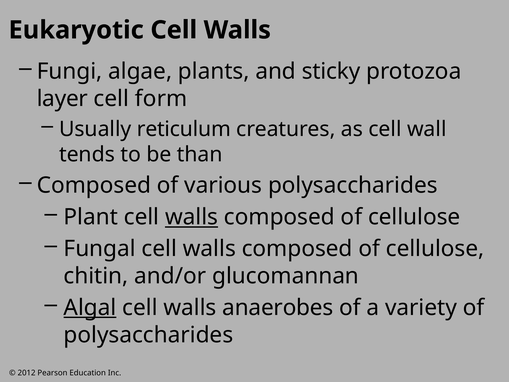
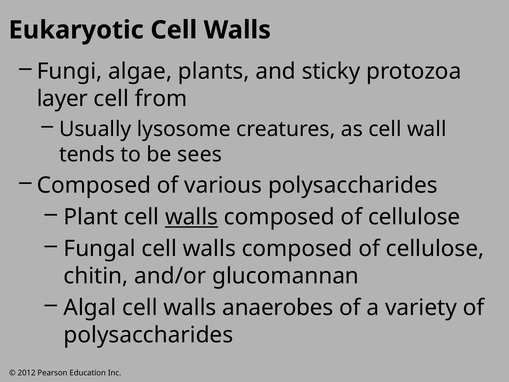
form: form -> from (161, 98)
reticulum: reticulum -> lysosome (184, 129)
than: than -> sees (200, 154)
Algal underline: present -> none (90, 308)
